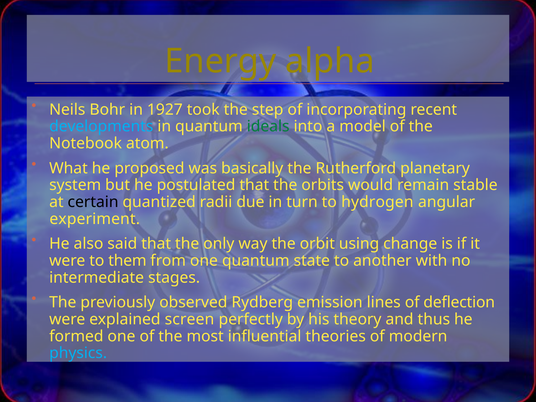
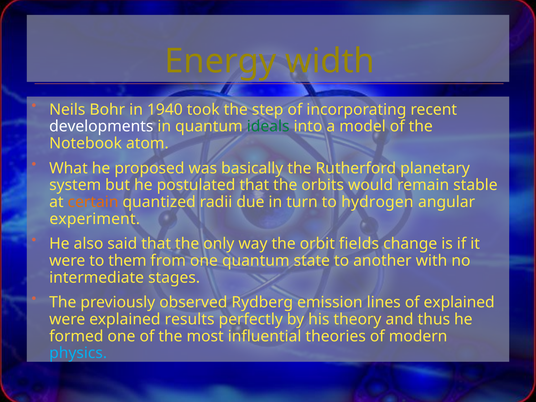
alpha: alpha -> width (330, 61)
1927: 1927 -> 1940 (165, 110)
developments colour: light blue -> white (101, 126)
certain colour: black -> orange (93, 202)
using: using -> fields (359, 244)
of deflection: deflection -> explained (459, 302)
screen: screen -> results (190, 319)
